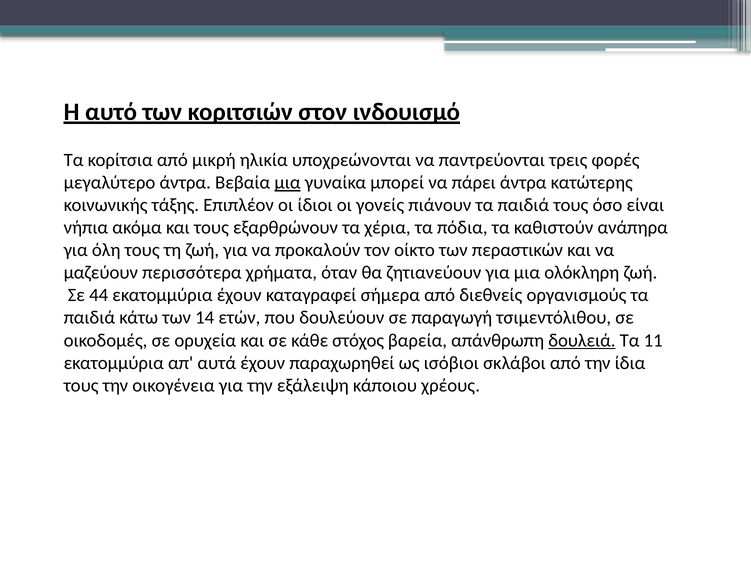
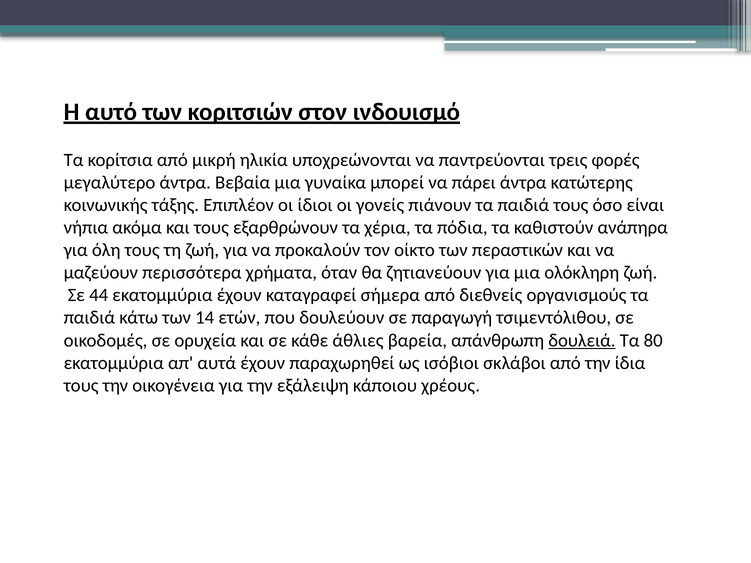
μια underline: present -> none (288, 183)
στόχος: στόχος -> άθλιες (358, 340)
11: 11 -> 80 (653, 340)
